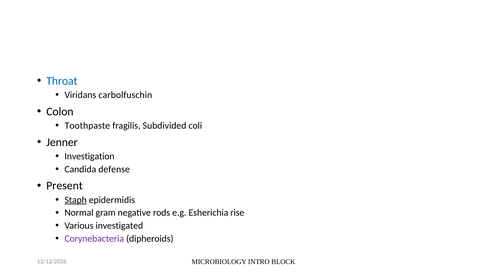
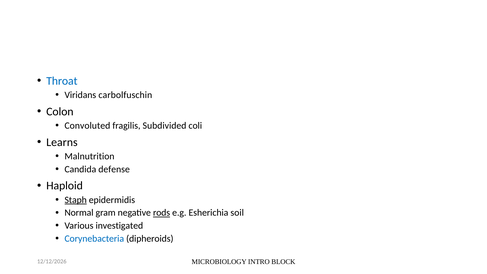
Toothpaste: Toothpaste -> Convoluted (87, 126)
Jenner: Jenner -> Learns (62, 142)
Investigation: Investigation -> Malnutrition (89, 156)
Present: Present -> Haploid (65, 186)
rods underline: none -> present (162, 213)
rise: rise -> soil (237, 213)
Corynebacteria colour: purple -> blue (94, 239)
